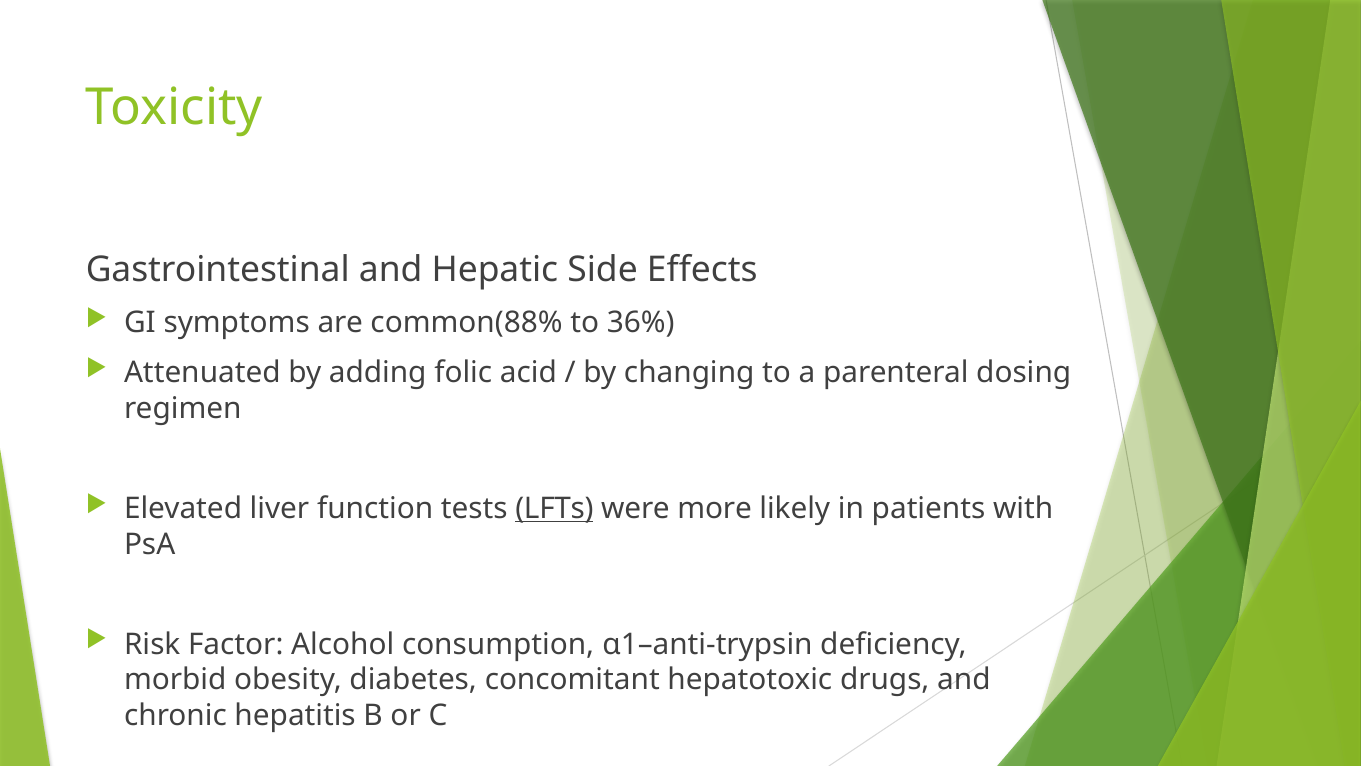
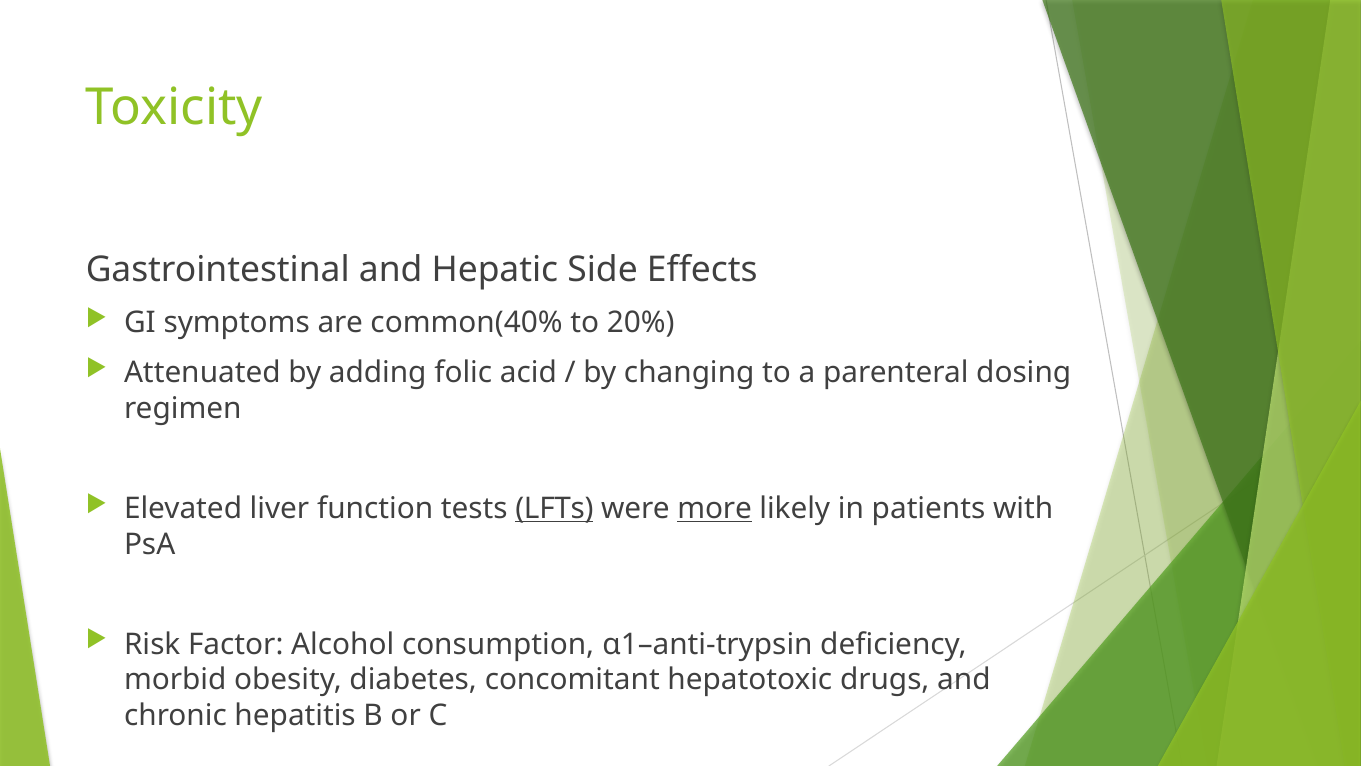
common(88%: common(88% -> common(40% (467, 323)
36%: 36% -> 20% (641, 323)
more underline: none -> present (715, 508)
